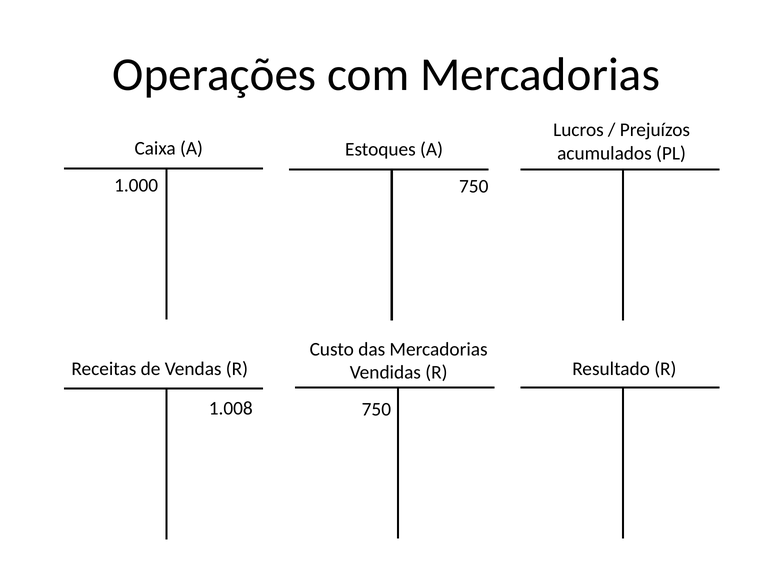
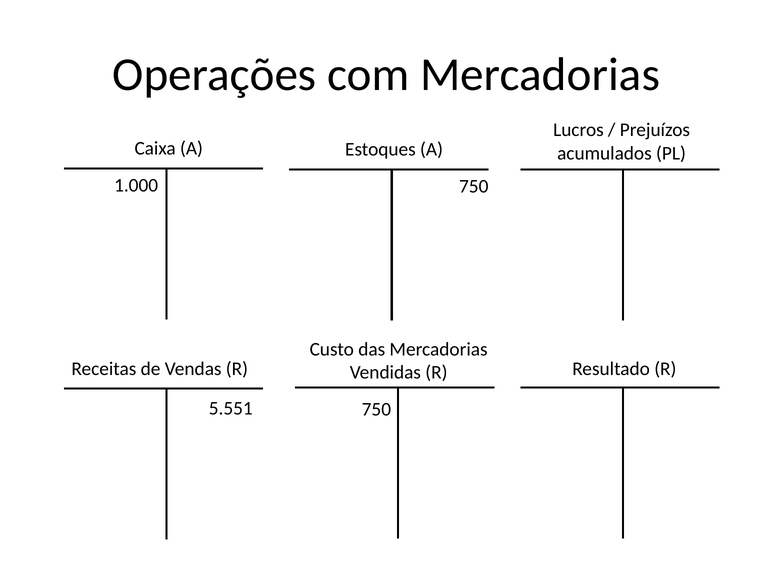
1.008: 1.008 -> 5.551 (231, 408)
